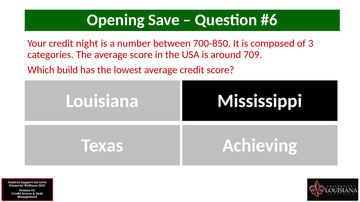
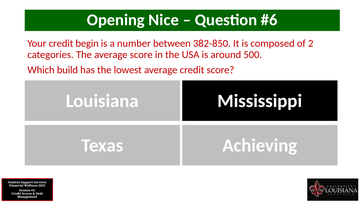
Save: Save -> Nice (164, 20)
night: night -> begin (87, 44)
700-850: 700-850 -> 382-850 (212, 44)
3: 3 -> 2 (311, 44)
709: 709 -> 500 (253, 55)
